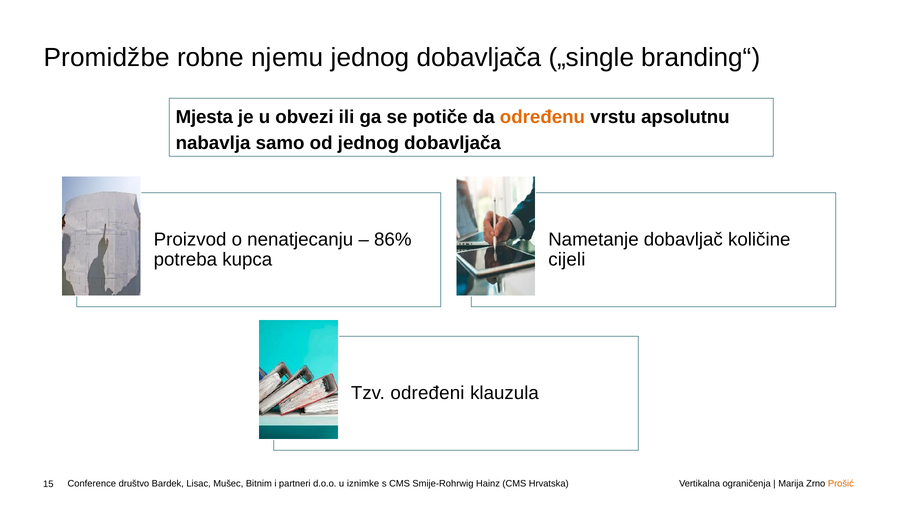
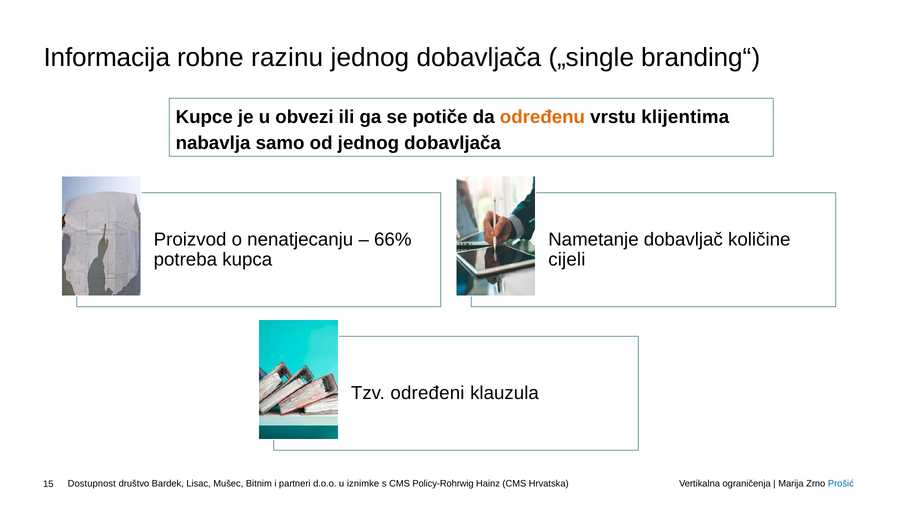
Promidžbe: Promidžbe -> Informacija (107, 58)
njemu: njemu -> razinu (287, 58)
Mjesta: Mjesta -> Kupce (204, 117)
apsolutnu: apsolutnu -> klijentima (685, 117)
86%: 86% -> 66% (393, 239)
Conference: Conference -> Dostupnost (92, 483)
Smije-Rohrwig: Smije-Rohrwig -> Policy-Rohrwig (443, 483)
Prošić colour: orange -> blue (841, 483)
